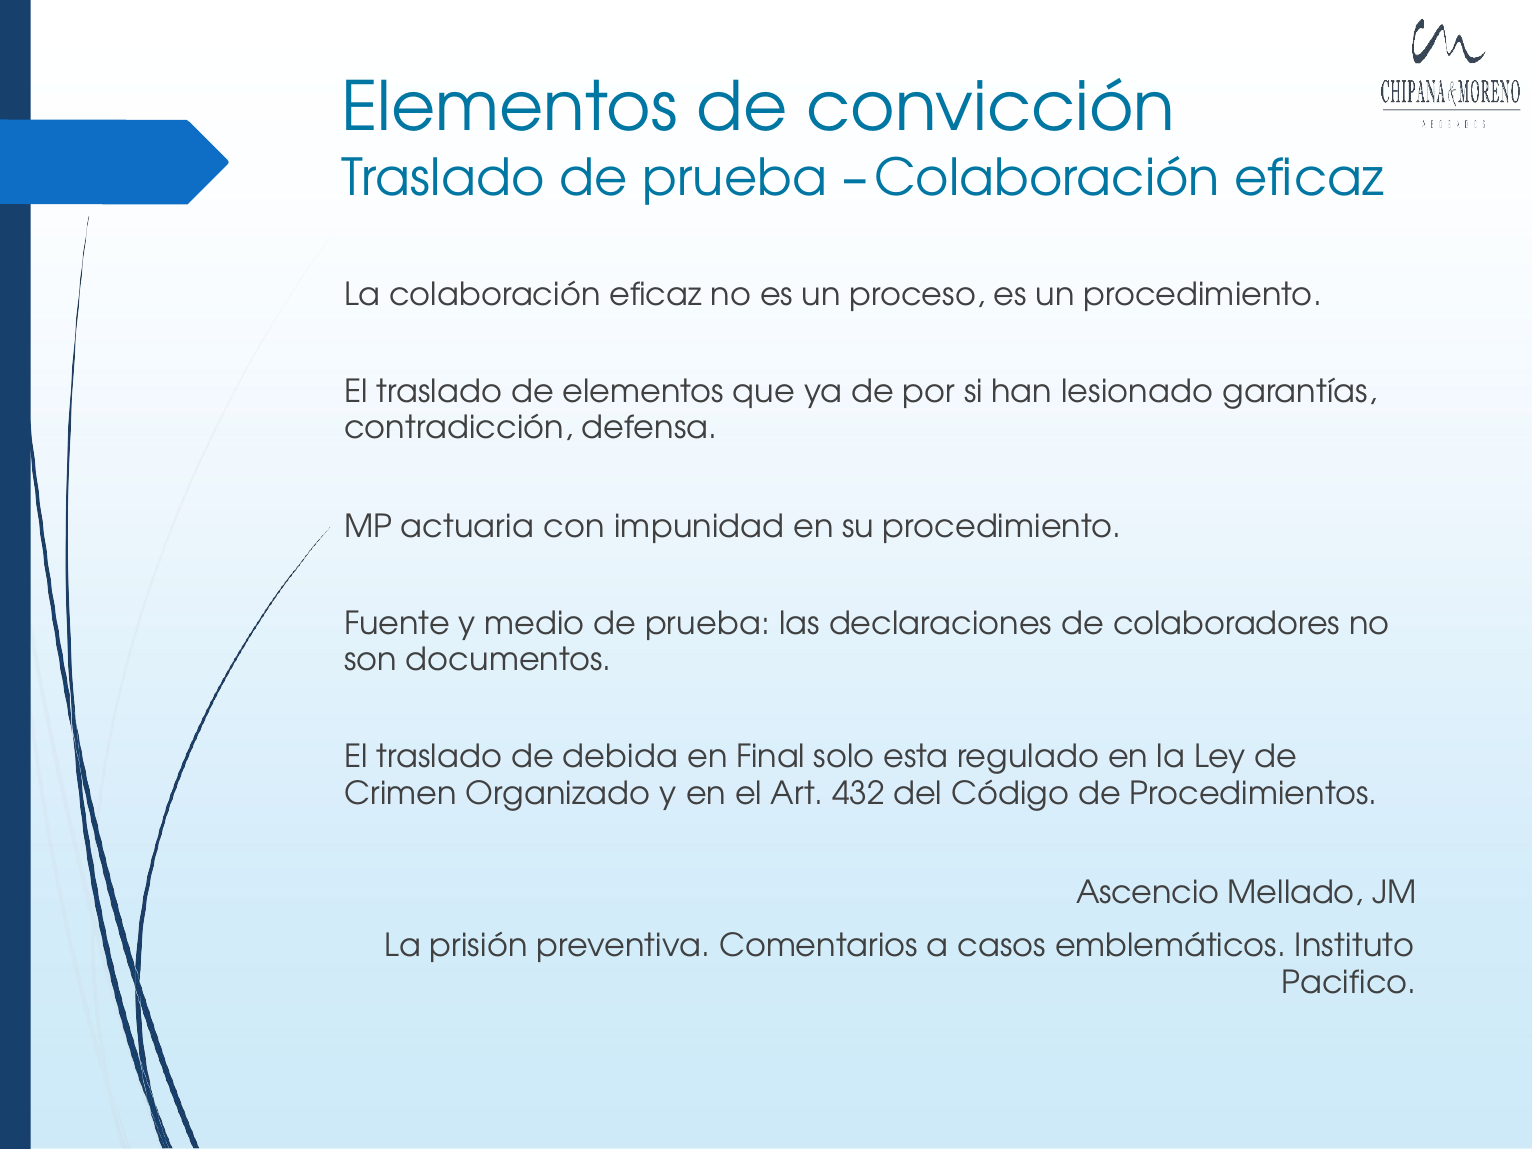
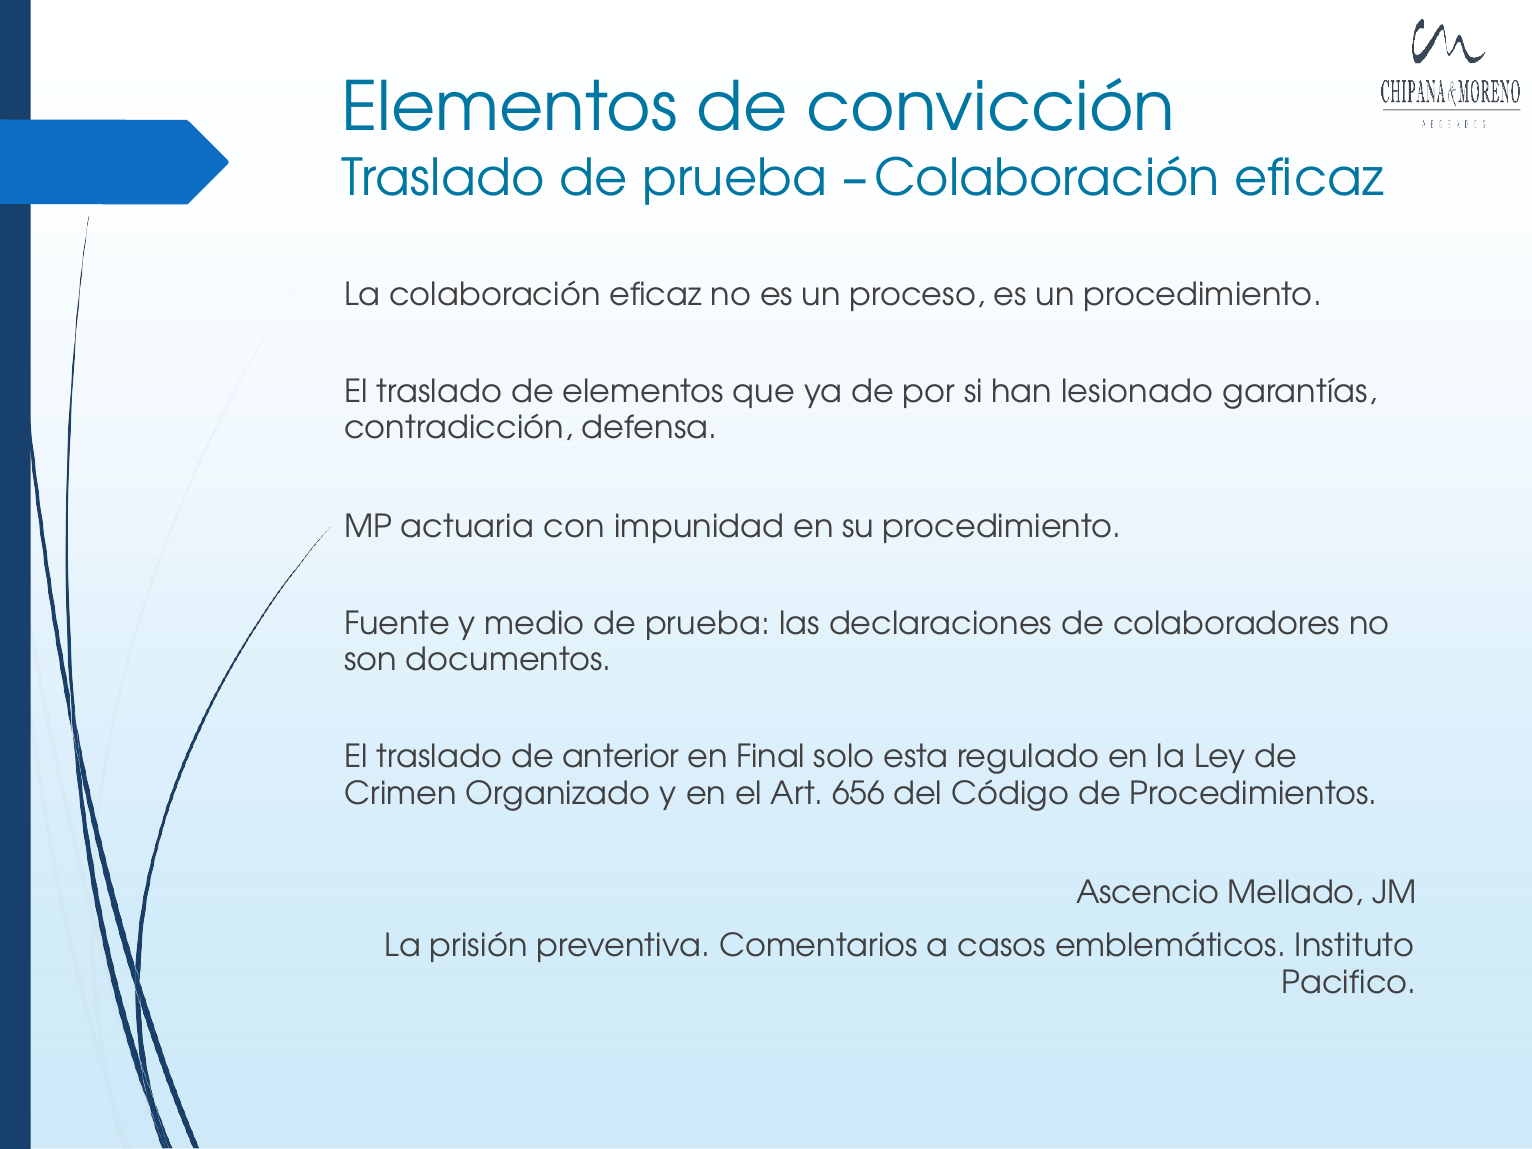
debida: debida -> anterior (621, 757)
432: 432 -> 656 (859, 794)
